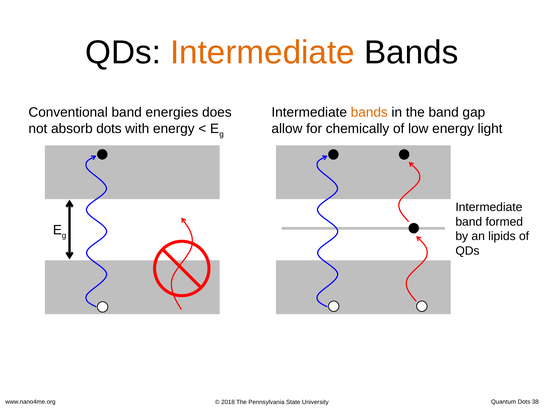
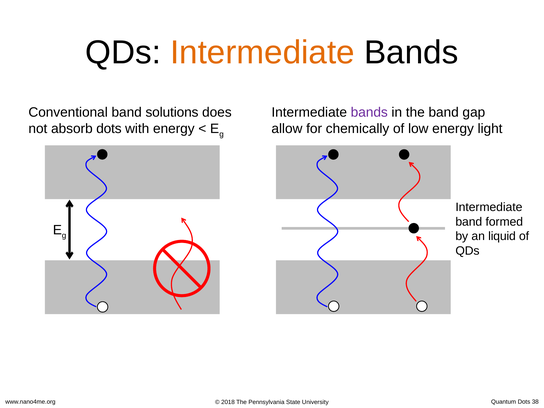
energies: energies -> solutions (172, 112)
bands colour: orange -> purple (369, 112)
lipids: lipids -> liquid (502, 236)
